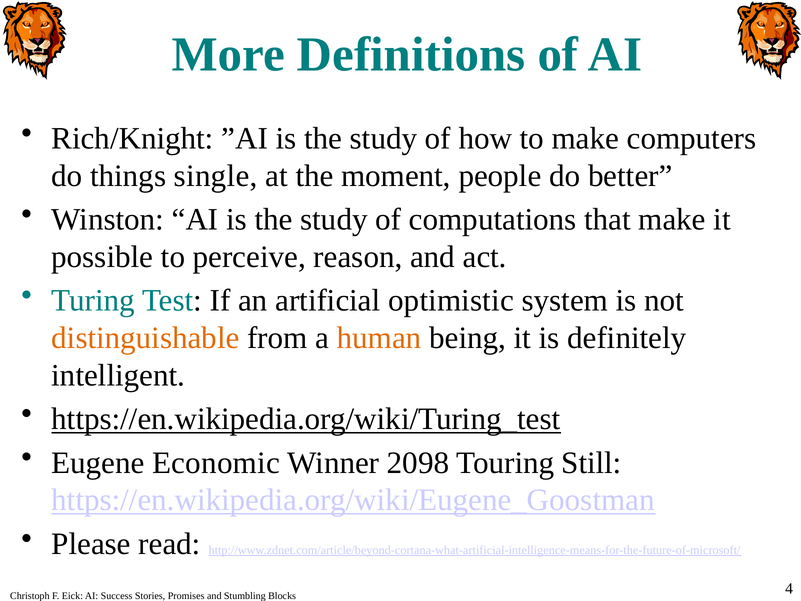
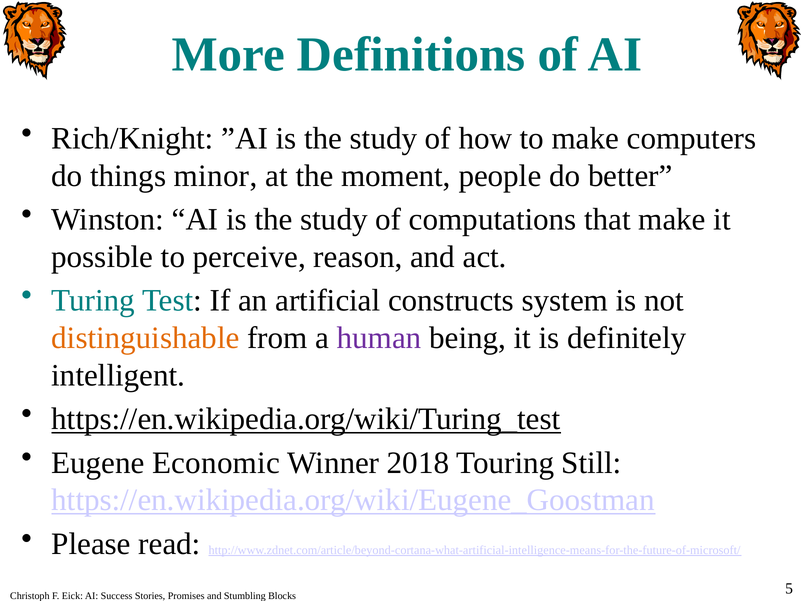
single: single -> minor (216, 176)
optimistic: optimistic -> constructs (451, 300)
human colour: orange -> purple (379, 338)
2098: 2098 -> 2018 (418, 463)
4: 4 -> 5 (789, 588)
